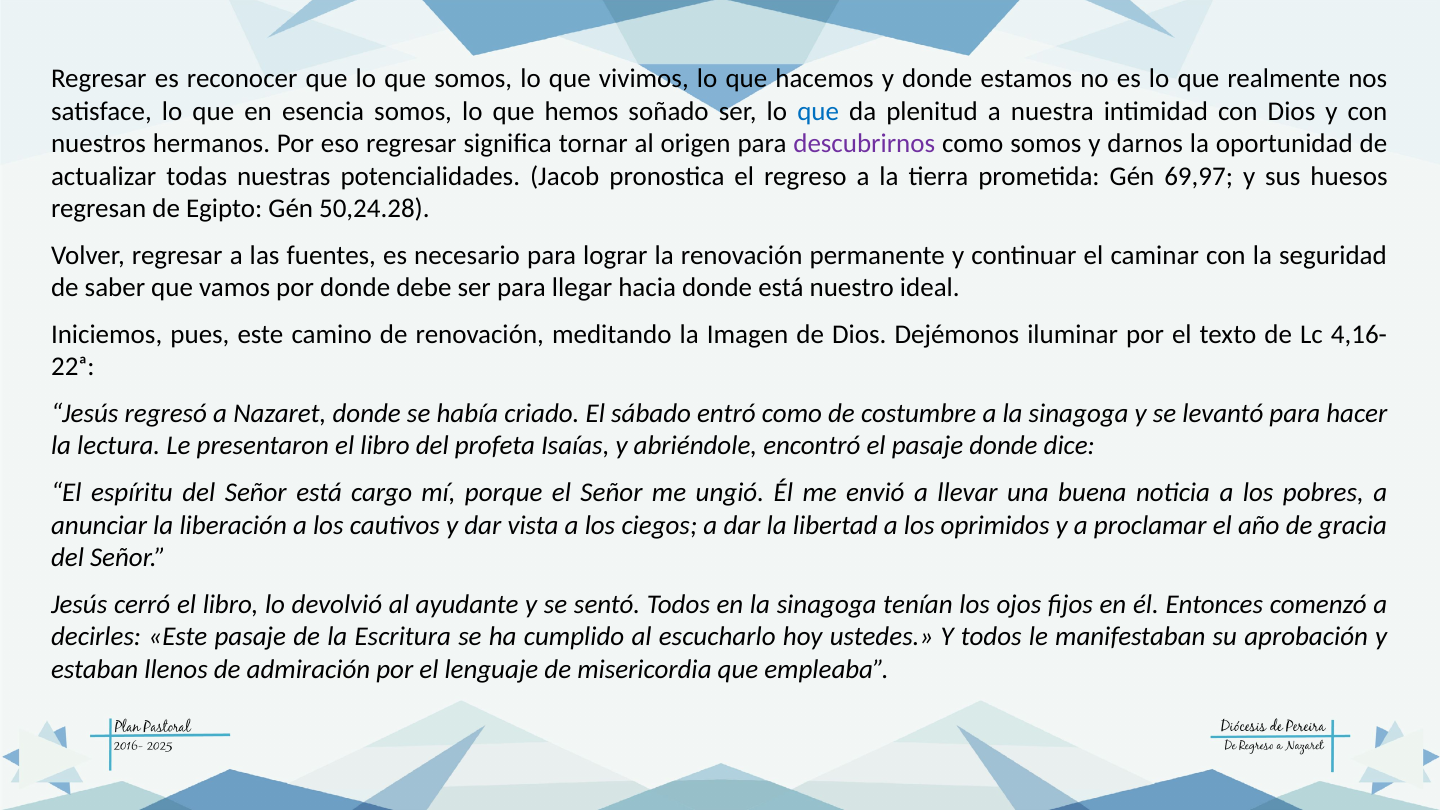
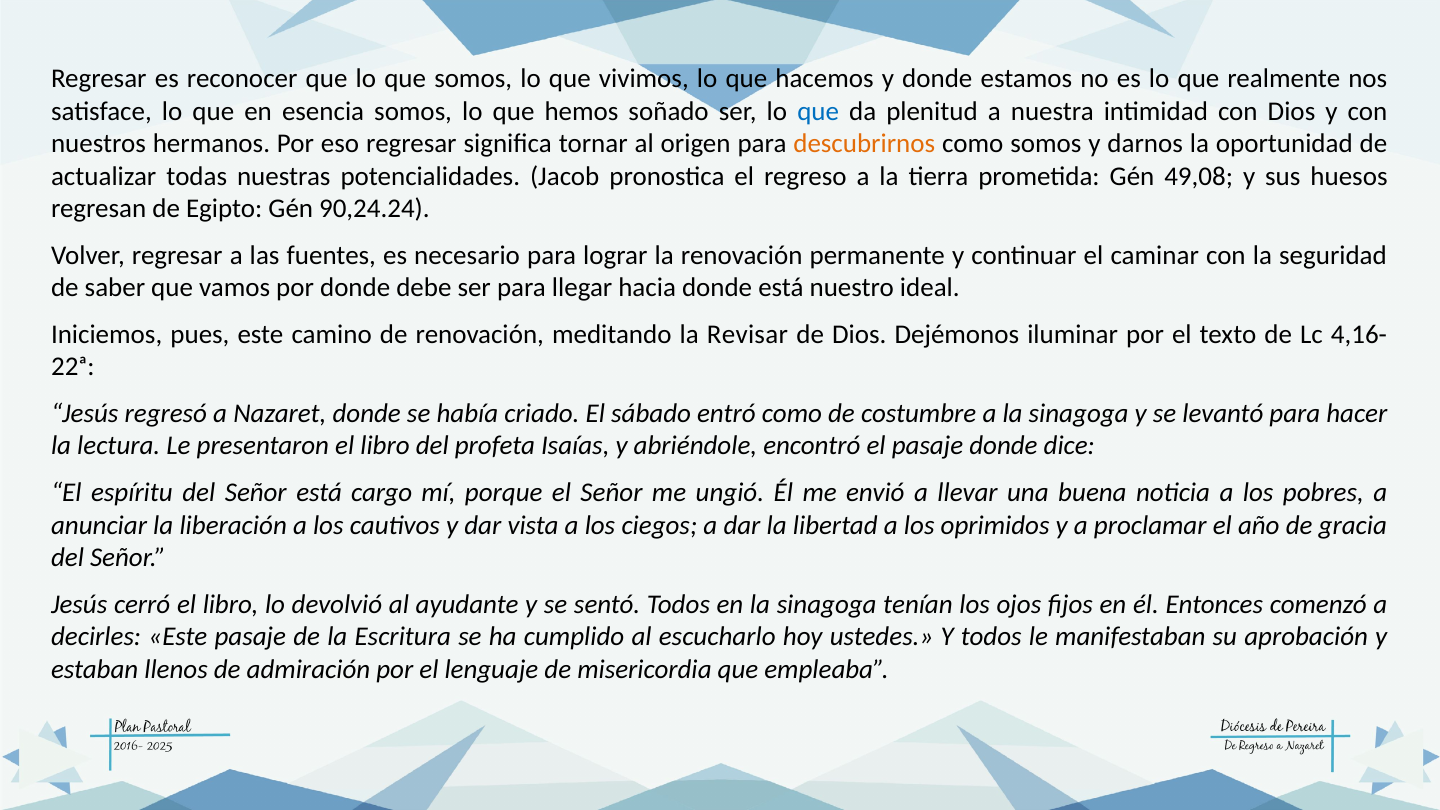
descubrirnos colour: purple -> orange (864, 144)
69,97: 69,97 -> 49,08 (1199, 176)
50,24.28: 50,24.28 -> 90,24.24 (374, 208)
Imagen: Imagen -> Revisar (747, 334)
